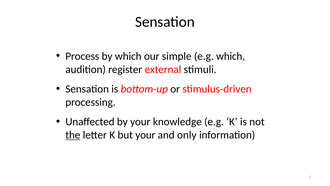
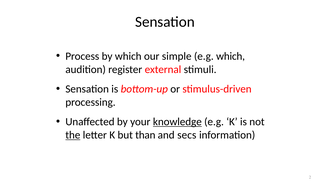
knowledge underline: none -> present (177, 122)
but your: your -> than (145, 135)
only: only -> secs (187, 135)
